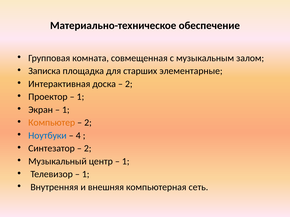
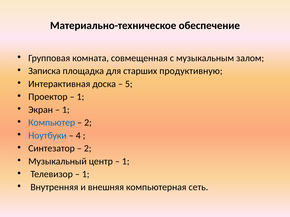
элементарные: элементарные -> продуктивную (191, 71)
2: 2 -> 5 (129, 84)
Компьютер colour: orange -> blue (52, 123)
